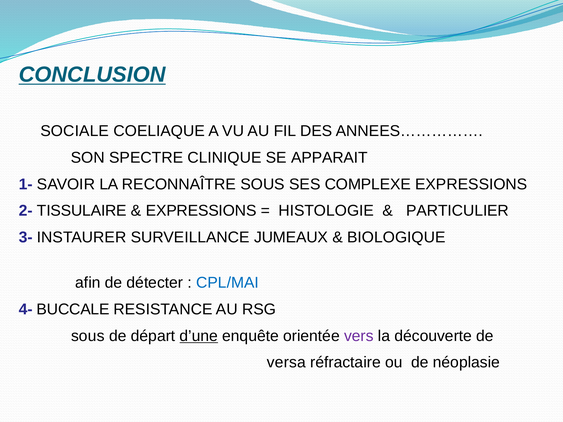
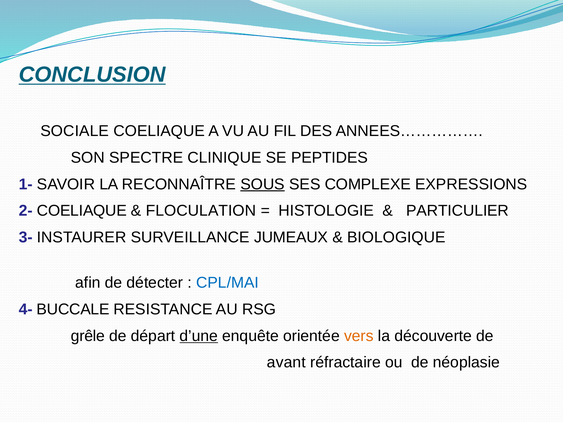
APPARAIT: APPARAIT -> PEPTIDES (329, 158)
SOUS underline: none -> present (263, 184)
2- TISSULAIRE: TISSULAIRE -> COELIAQUE (82, 211)
EXPRESSIONS: EXPRESSIONS -> FLOCULATION (201, 211)
sous: sous -> grêle (88, 336)
vers colour: purple -> orange (359, 336)
versa: versa -> avant (286, 363)
